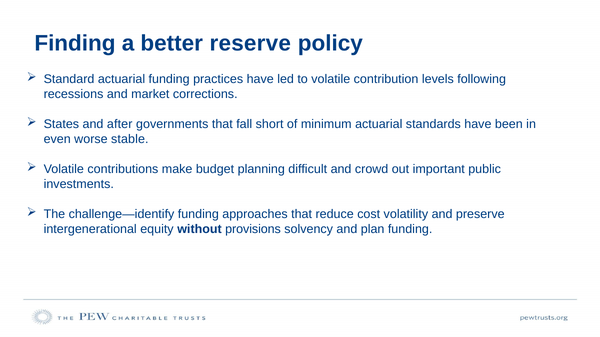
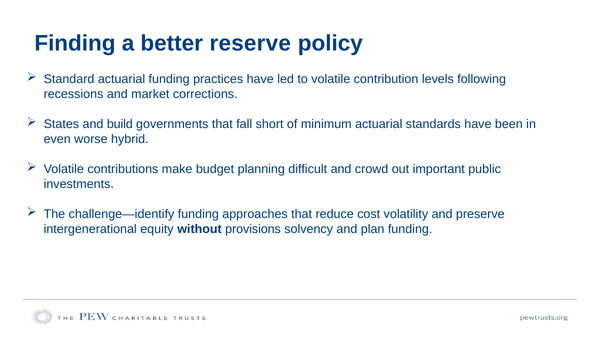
after: after -> build (120, 124)
stable: stable -> hybrid (130, 139)
